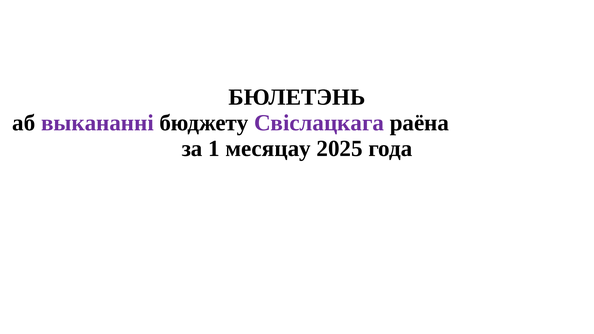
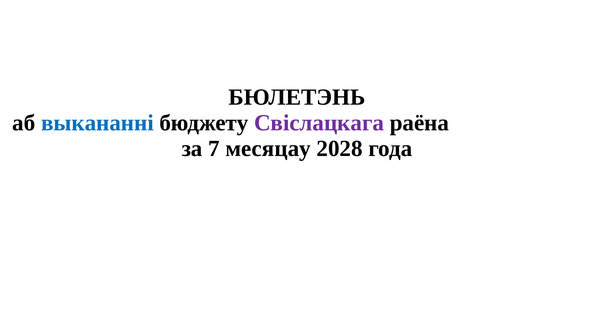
выкананні colour: purple -> blue (97, 123)
1: 1 -> 7 (214, 148)
2025: 2025 -> 2028 (340, 148)
